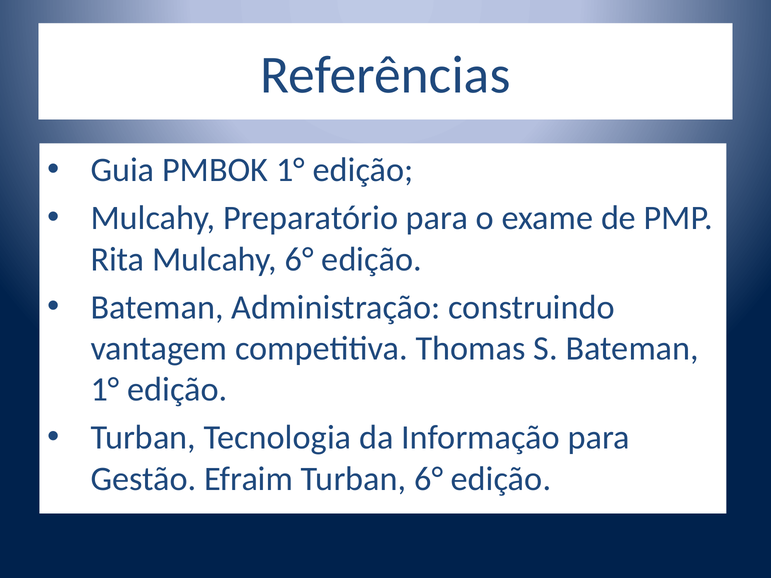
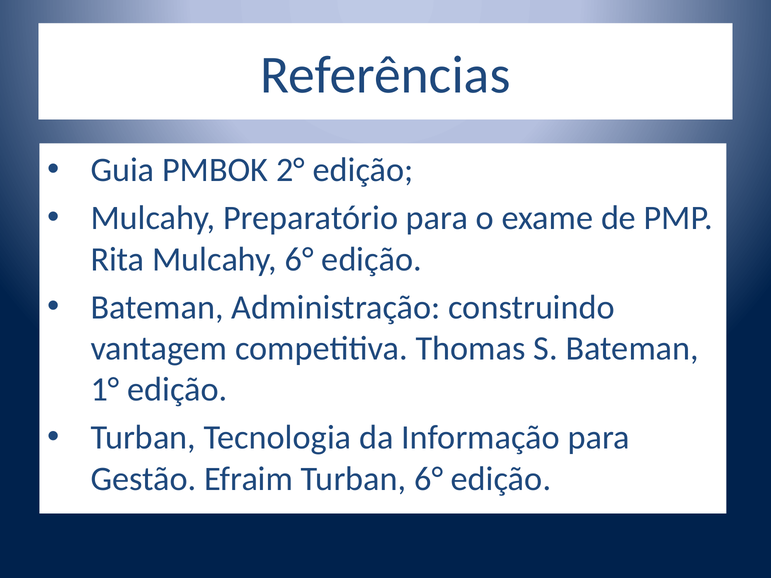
PMBOK 1°: 1° -> 2° (290, 170)
